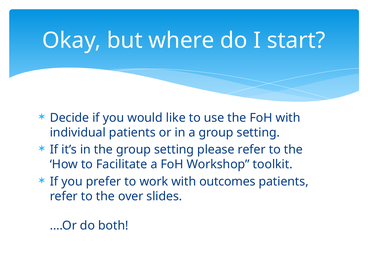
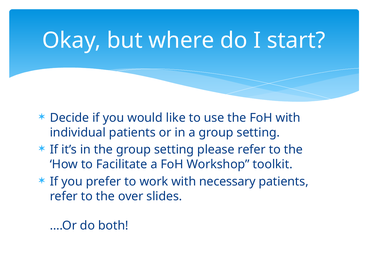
outcomes: outcomes -> necessary (227, 182)
